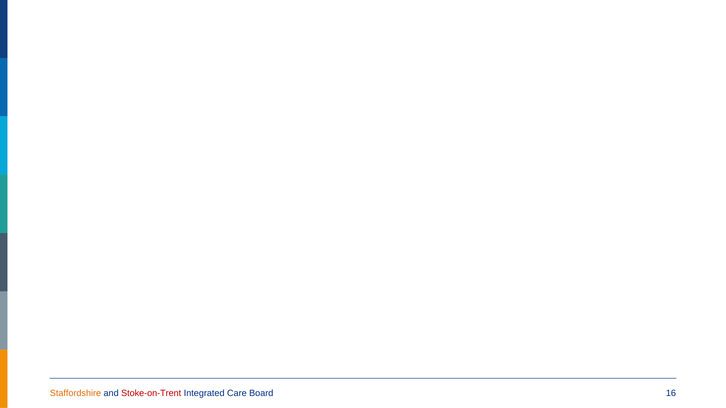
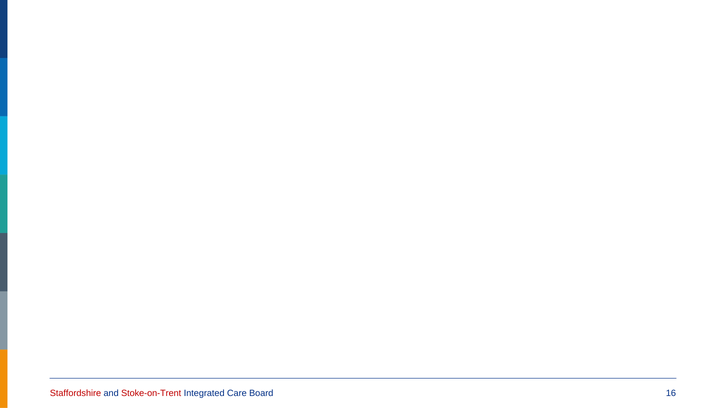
Staffordshire colour: orange -> red (75, 393)
